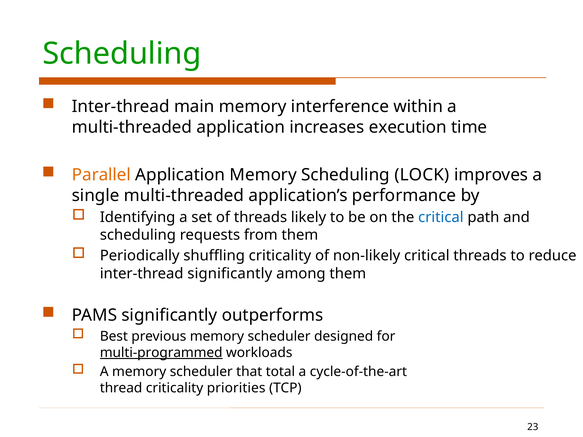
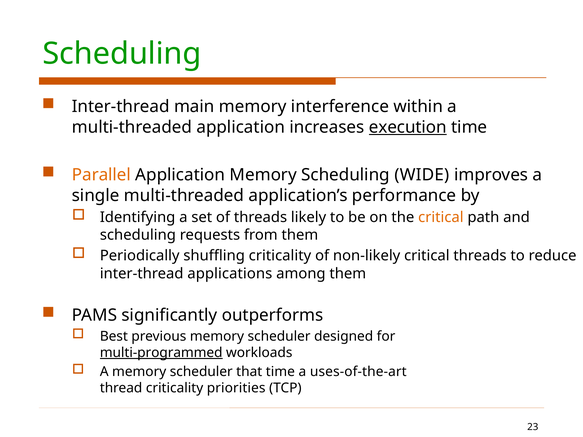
execution underline: none -> present (408, 127)
LOCK: LOCK -> WIDE (422, 175)
critical colour: blue -> orange (441, 217)
inter-thread significantly: significantly -> applications (230, 274)
that total: total -> time (280, 372)
cycle-of-the-art: cycle-of-the-art -> uses-of-the-art (358, 372)
